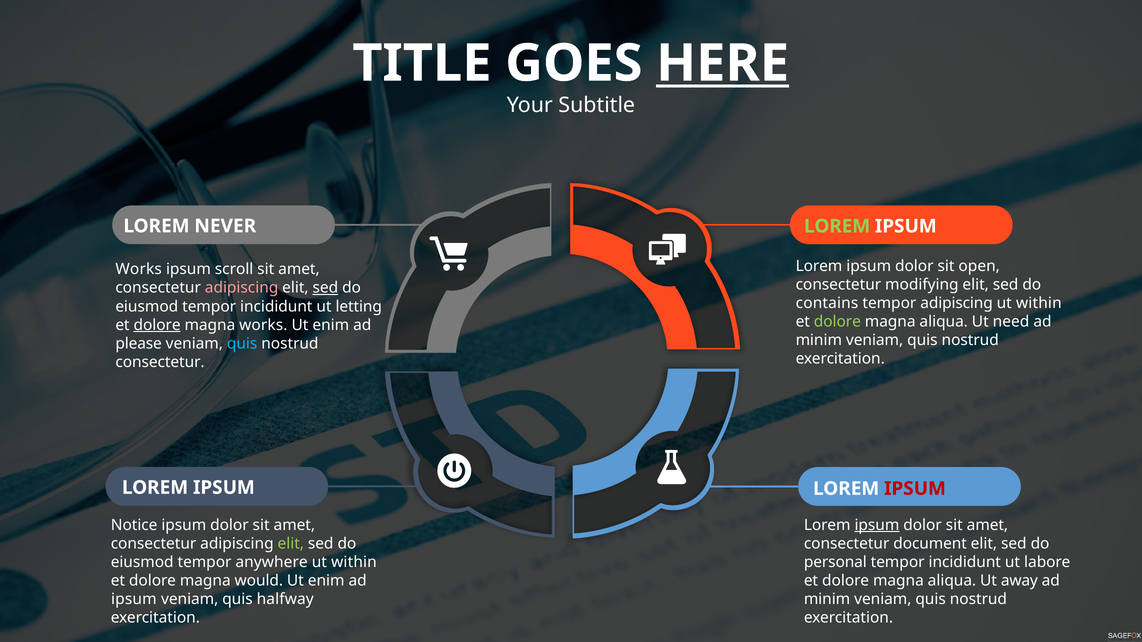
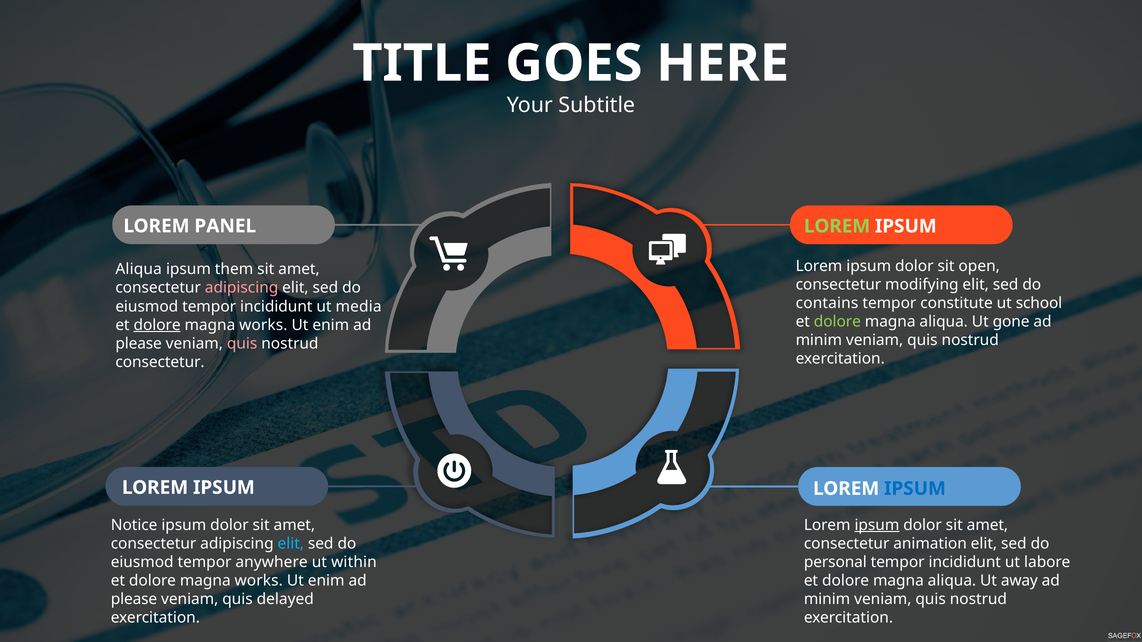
HERE underline: present -> none (723, 63)
NEVER: NEVER -> PANEL (225, 226)
Works: Works -> Aliqua (139, 269)
scroll: scroll -> them (234, 269)
sed underline: present -> none (325, 288)
tempor adipiscing: adipiscing -> constitute (957, 303)
within: within -> school (1039, 303)
letting: letting -> media (359, 307)
need: need -> gone (1011, 322)
quis colour: light blue -> pink (242, 344)
IPSUM colour: red -> blue (915, 489)
elit colour: light green -> light blue (291, 544)
document: document -> animation (930, 544)
would: would -> works (259, 581)
ipsum: ipsum -> please (134, 600)
halfway: halfway -> delayed (285, 600)
